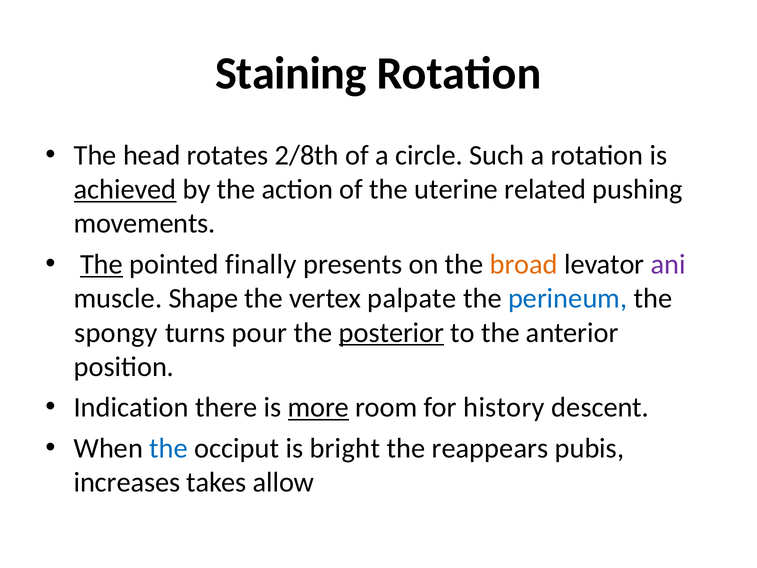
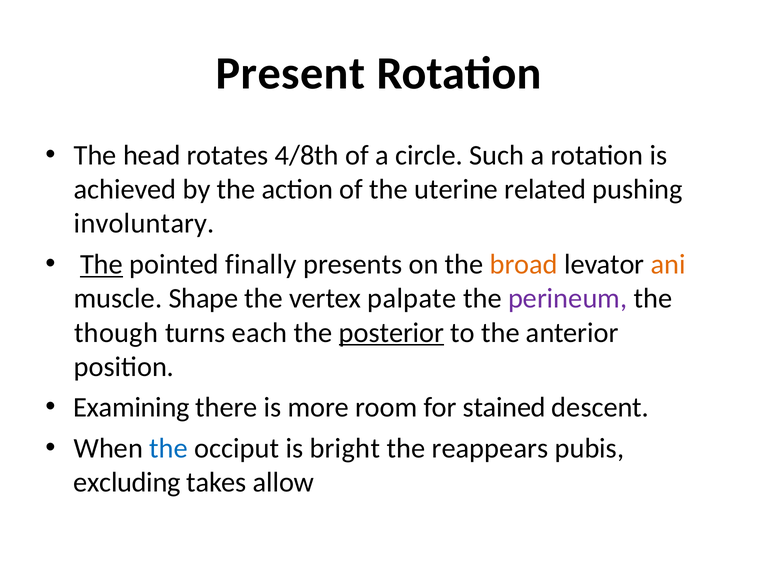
Staining: Staining -> Present (290, 73)
2/8th: 2/8th -> 4/8th (307, 155)
achieved underline: present -> none (125, 189)
movements: movements -> involuntary (144, 223)
ani colour: purple -> orange (668, 264)
perineum colour: blue -> purple (568, 298)
spongy: spongy -> though (116, 332)
pour: pour -> each (259, 332)
Indication: Indication -> Examining (131, 407)
more underline: present -> none (318, 407)
history: history -> stained (504, 407)
increases: increases -> excluding (127, 482)
